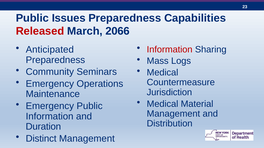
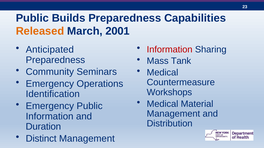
Issues: Issues -> Builds (69, 18)
Released colour: red -> orange (40, 31)
2066: 2066 -> 2001 (118, 31)
Logs: Logs -> Tank (181, 61)
Jurisdiction: Jurisdiction -> Workshops (169, 93)
Maintenance: Maintenance -> Identification (53, 94)
